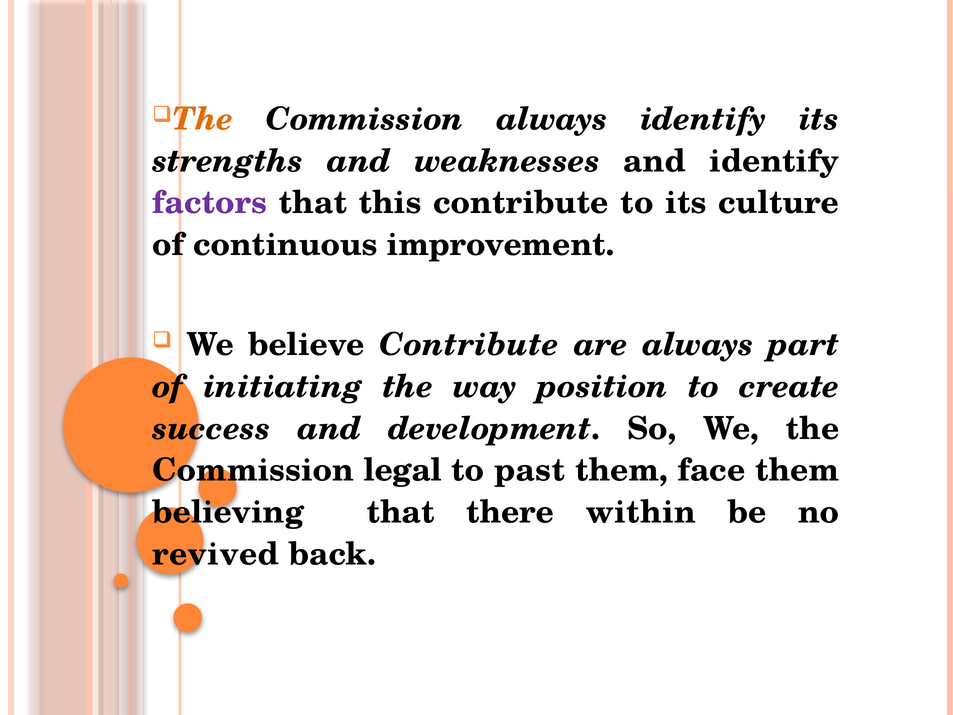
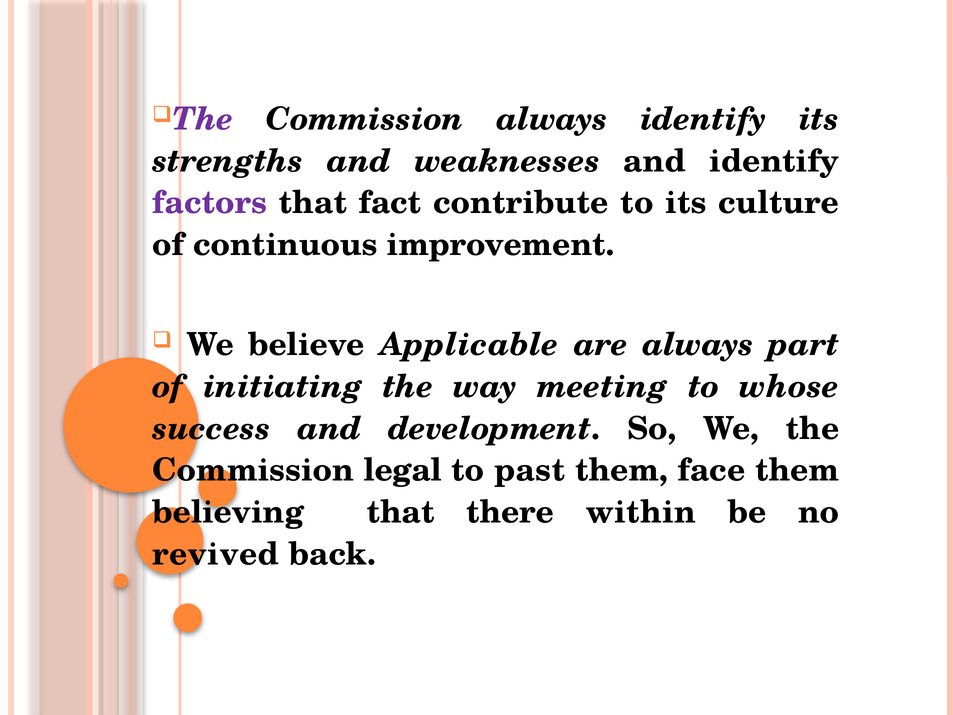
The colour: orange -> purple (203, 119)
this: this -> fact (390, 203)
believe Contribute: Contribute -> Applicable (469, 345)
position: position -> meeting (602, 386)
create: create -> whose (789, 386)
